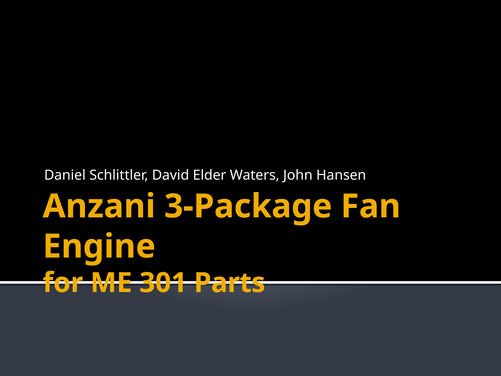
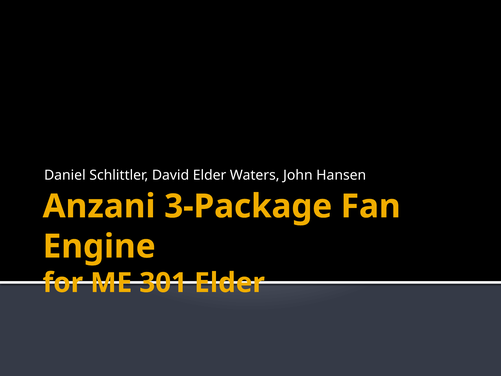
301 Parts: Parts -> Elder (230, 283)
